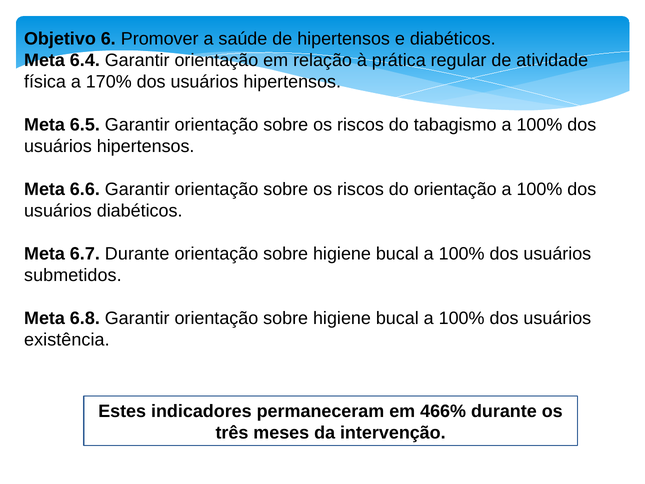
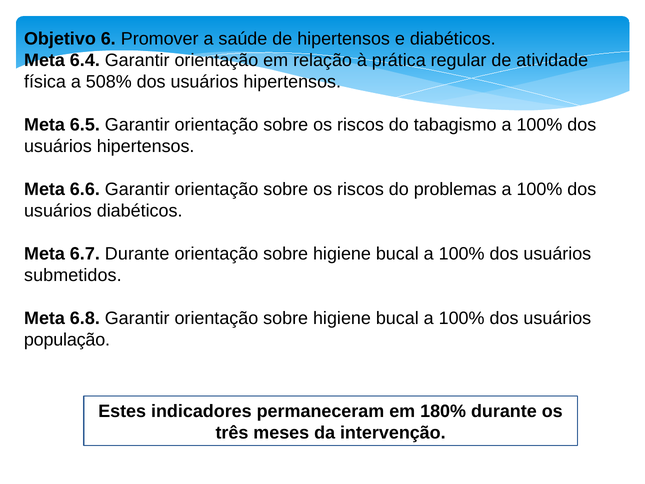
170%: 170% -> 508% (109, 82)
do orientação: orientação -> problemas (455, 189)
existência: existência -> população (67, 340)
466%: 466% -> 180% (443, 411)
